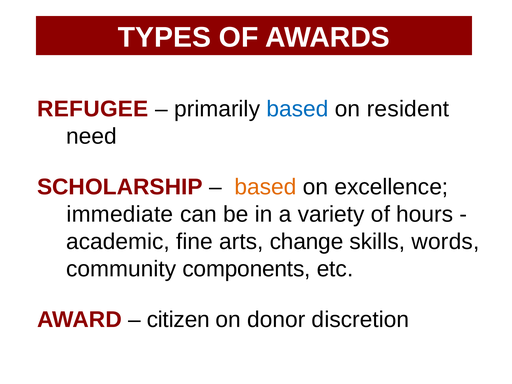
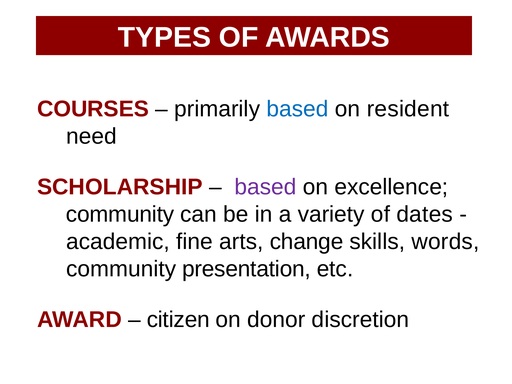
REFUGEE: REFUGEE -> COURSES (93, 109)
based colour: orange -> purple (265, 187)
immediate: immediate -> community (120, 214)
hours: hours -> dates (425, 214)
components: components -> presentation (246, 269)
